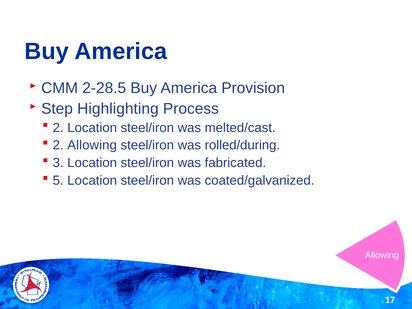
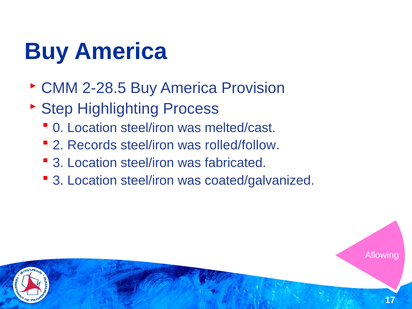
2: 2 -> 0 (58, 128)
2 Allowing: Allowing -> Records (92, 145)
rolled/during: rolled/during -> rolled/follow (242, 145)
5: 5 -> 3 (58, 181)
